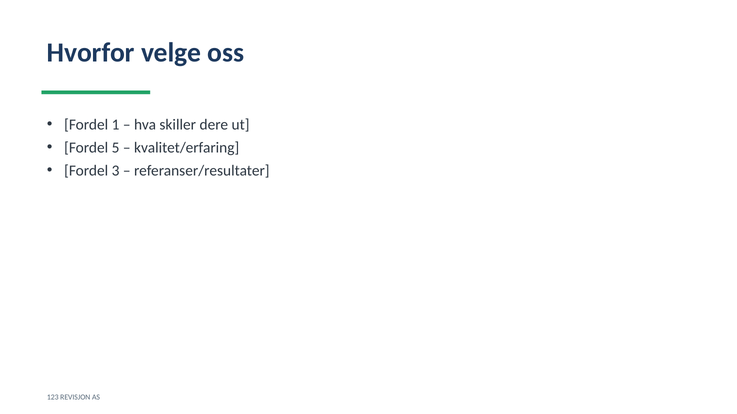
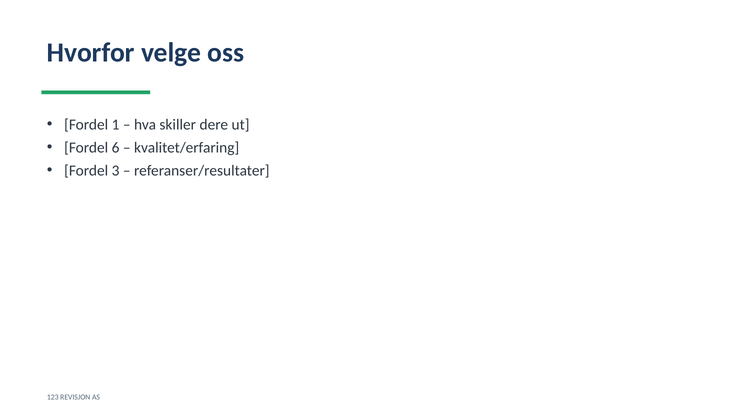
5: 5 -> 6 (116, 148)
